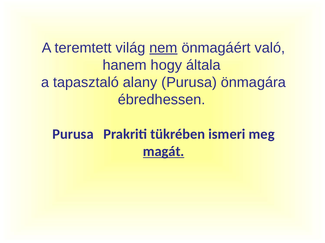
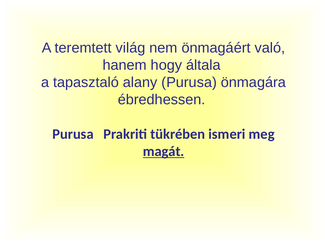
nem underline: present -> none (163, 48)
